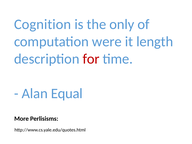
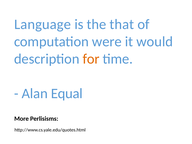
Cognition: Cognition -> Language (43, 24)
only: only -> that (122, 24)
length: length -> would (155, 42)
for colour: red -> orange (91, 59)
